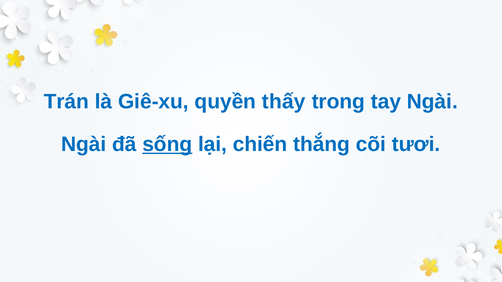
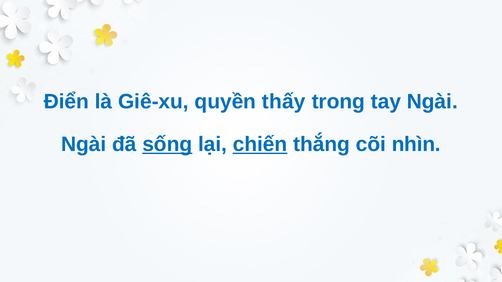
Trán: Trán -> Điển (66, 102)
chiến underline: none -> present (260, 144)
tươi: tươi -> nhìn (416, 144)
